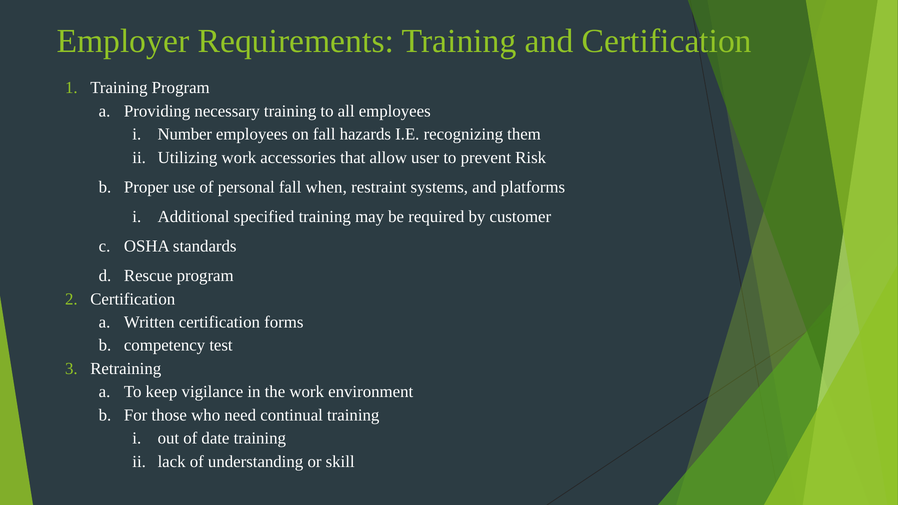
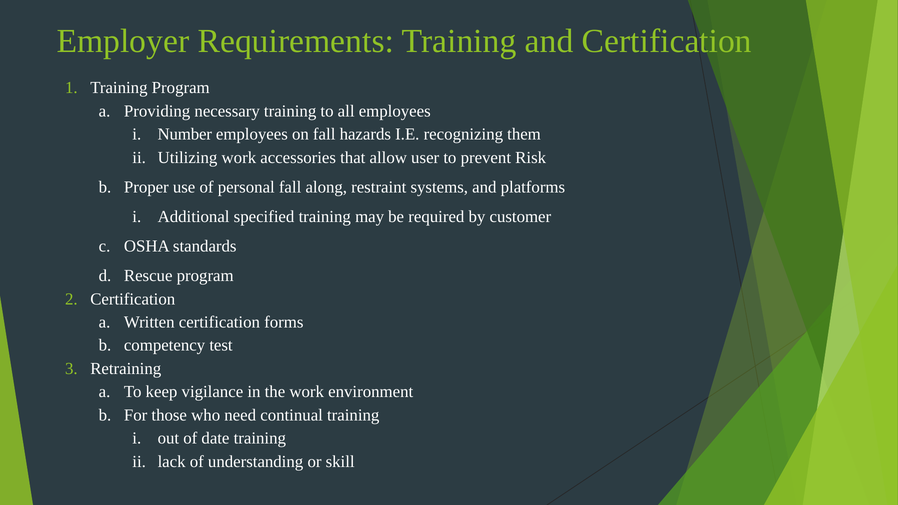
when: when -> along (326, 187)
